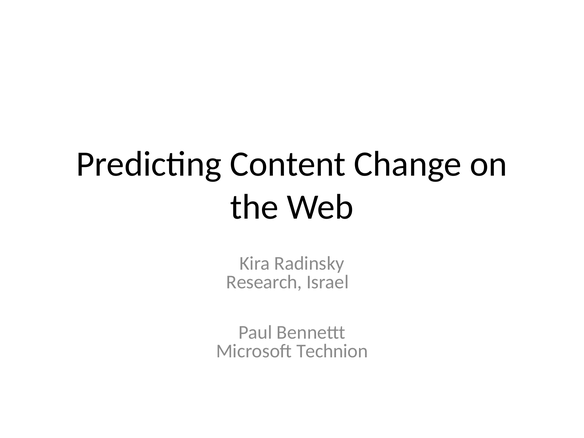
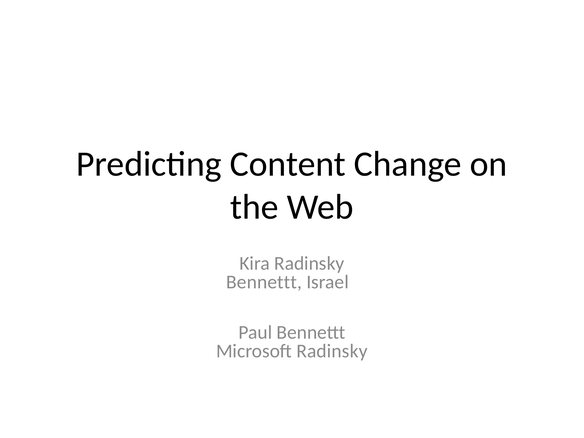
Research: Research -> Bennettt (264, 282)
Microsoft Technion: Technion -> Radinsky (332, 351)
